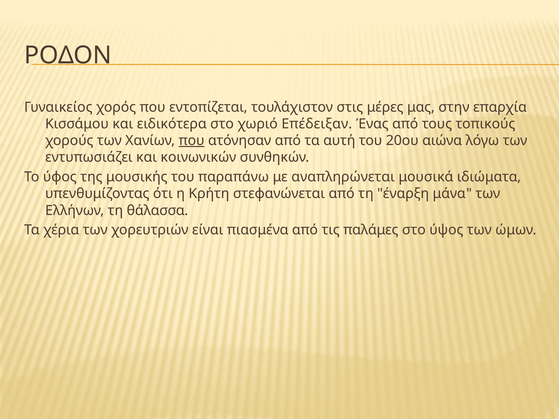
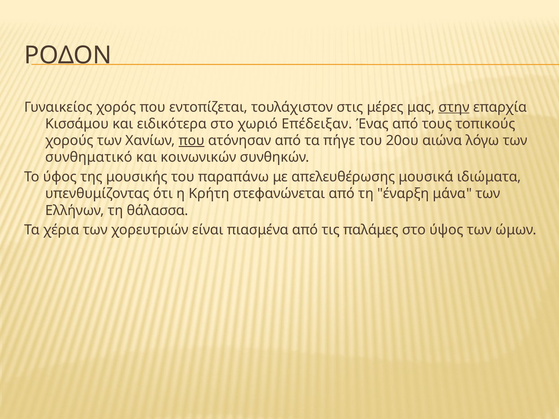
στην underline: none -> present (454, 107)
αυτή: αυτή -> πήγε (339, 141)
εντυπωσιάζει: εντυπωσιάζει -> συνθηματικό (89, 157)
αναπληρώνεται: αναπληρώνεται -> απελευθέρωσης (343, 177)
